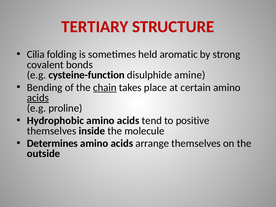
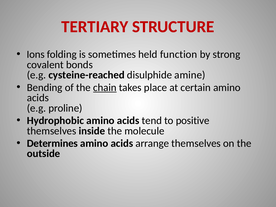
Cilia: Cilia -> Ions (36, 54)
aromatic: aromatic -> function (179, 54)
cysteine-function: cysteine-function -> cysteine-reached (87, 75)
acids underline: present -> none (38, 98)
